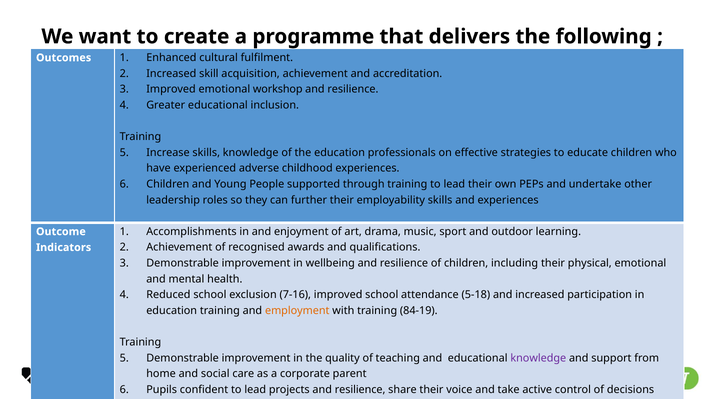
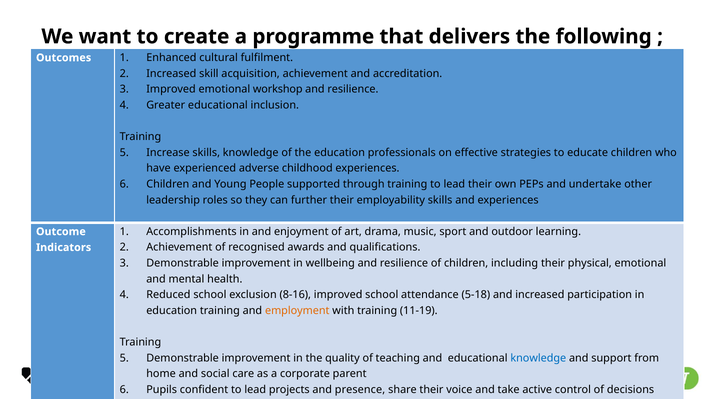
7-16: 7-16 -> 8-16 (295, 295)
84-19: 84-19 -> 11-19 (419, 311)
knowledge colour: purple -> blue (538, 358)
projects and resilience: resilience -> presence (360, 390)
